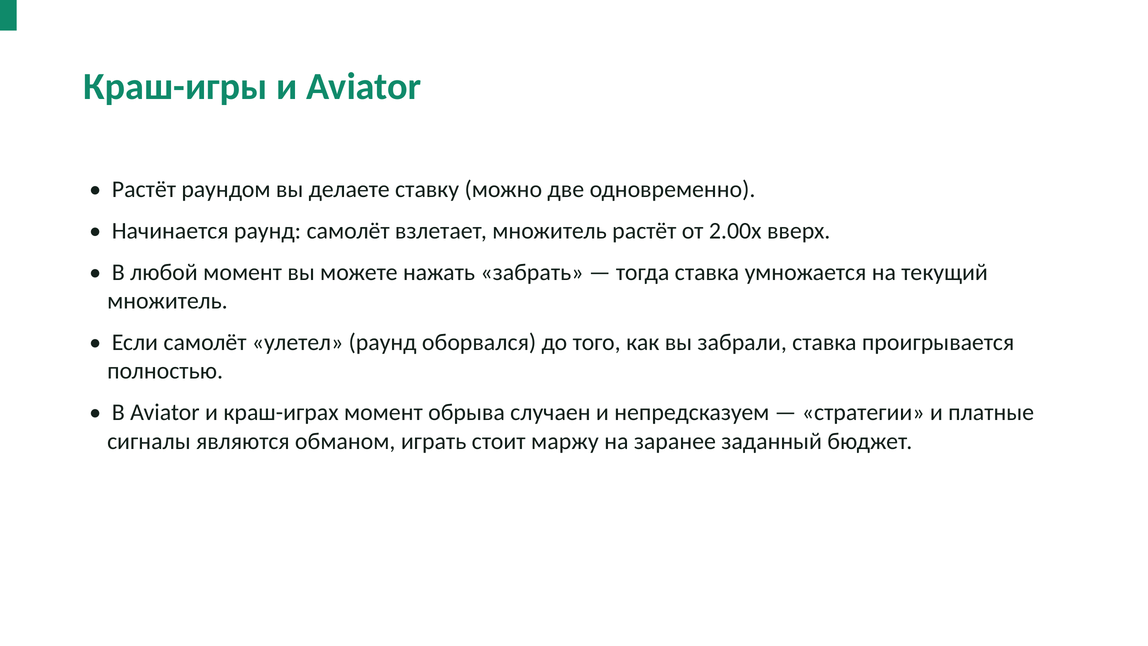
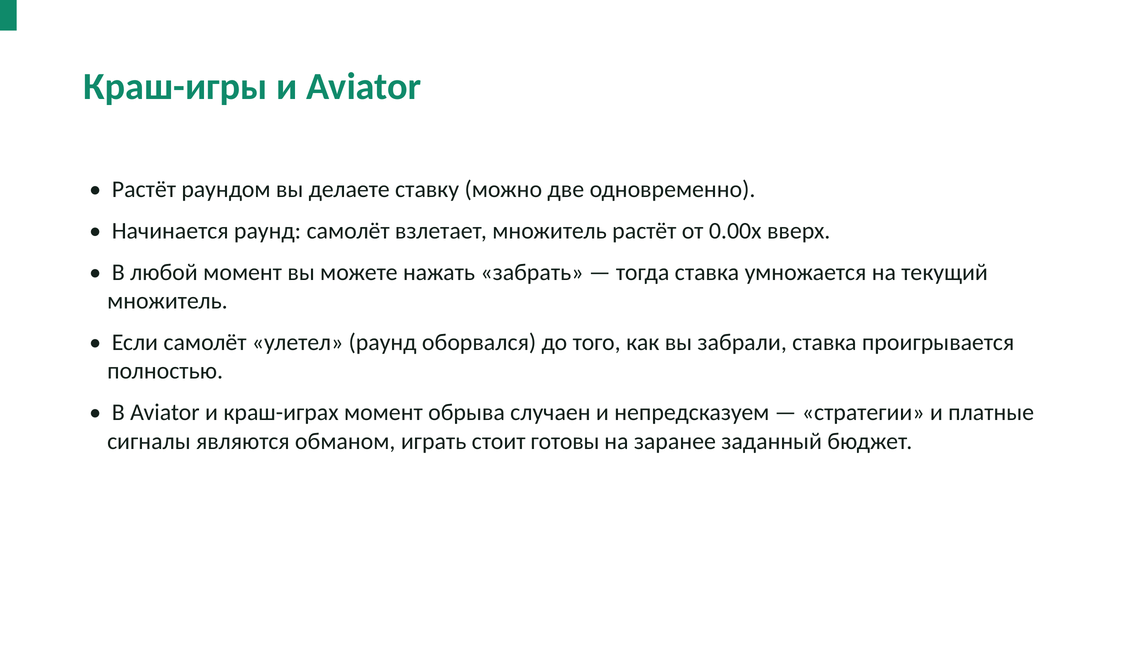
2.00x: 2.00x -> 0.00x (735, 231)
маржу: маржу -> готовы (565, 441)
